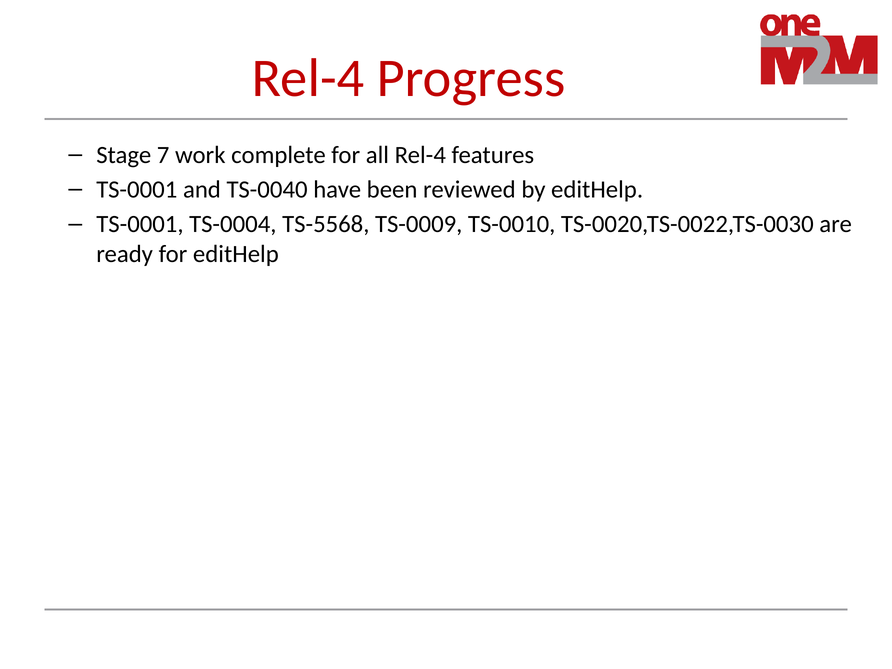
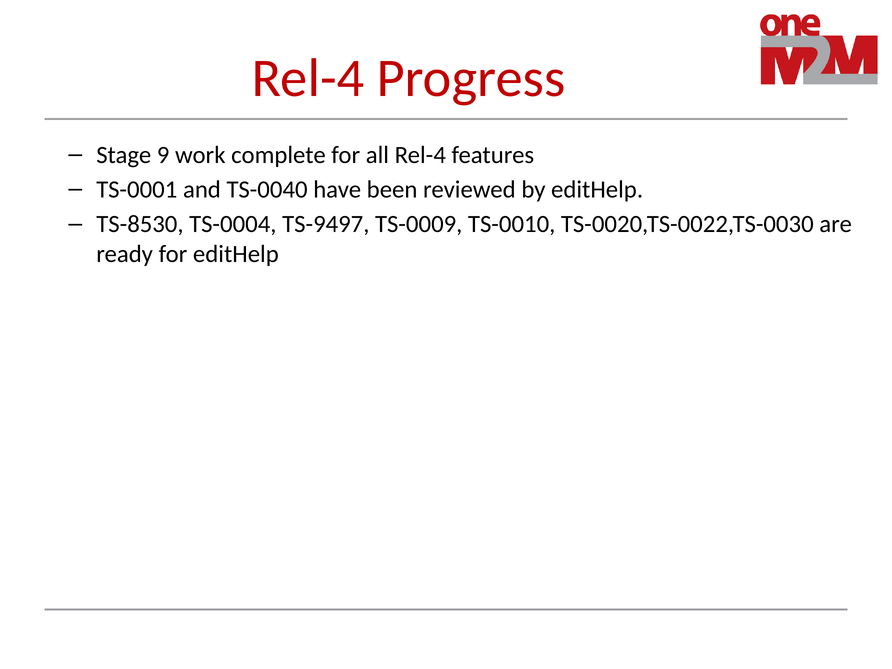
7: 7 -> 9 (163, 155)
TS-0001: TS-0001 -> TS-8530 (140, 224)
TS-5568: TS-5568 -> TS-9497 (326, 224)
